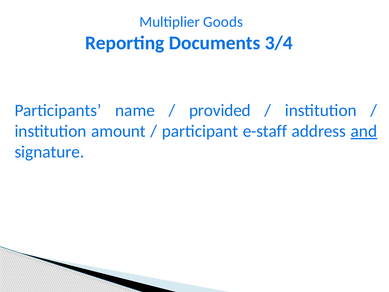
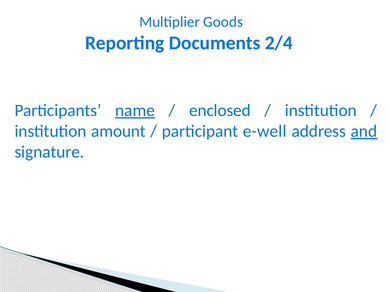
3/4: 3/4 -> 2/4 (279, 43)
name underline: none -> present (135, 110)
provided: provided -> enclosed (220, 110)
e-staff: e-staff -> e-well (265, 131)
